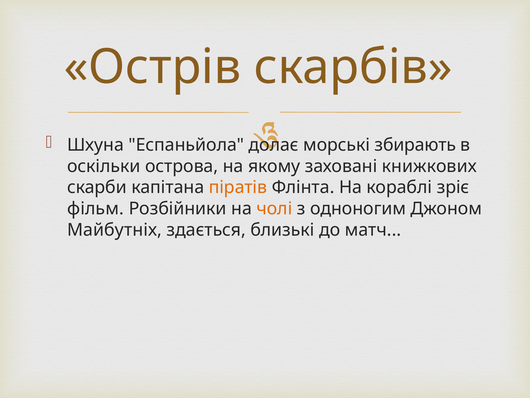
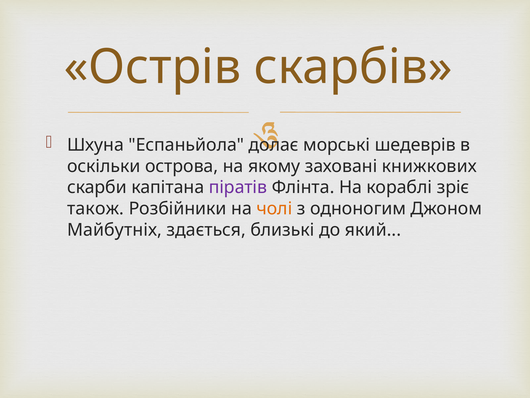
збирають: збирають -> шедеврів (415, 145)
піратів colour: orange -> purple (238, 187)
фільм: фільм -> також (96, 208)
матч: матч -> який (373, 230)
